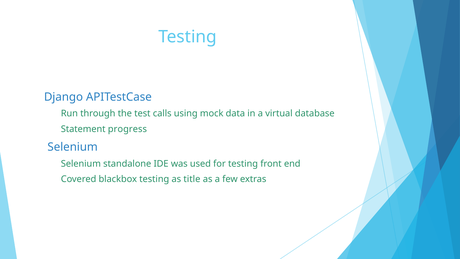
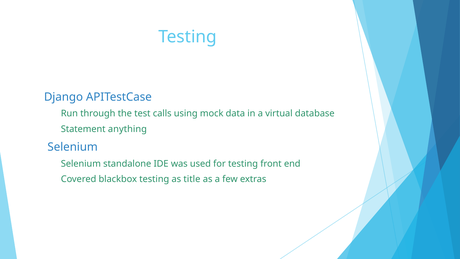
progress: progress -> anything (127, 129)
